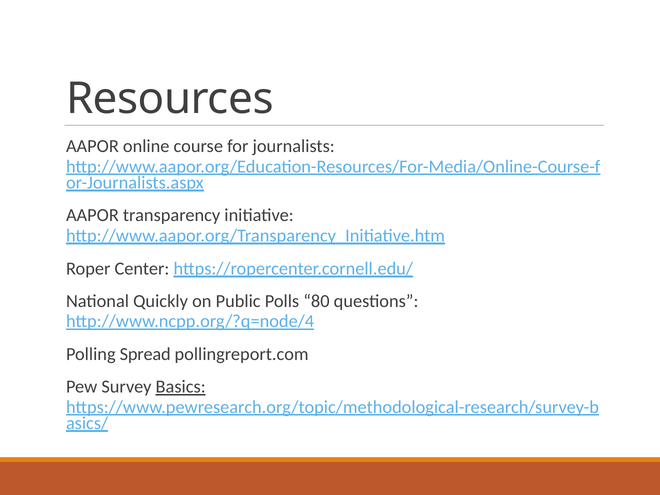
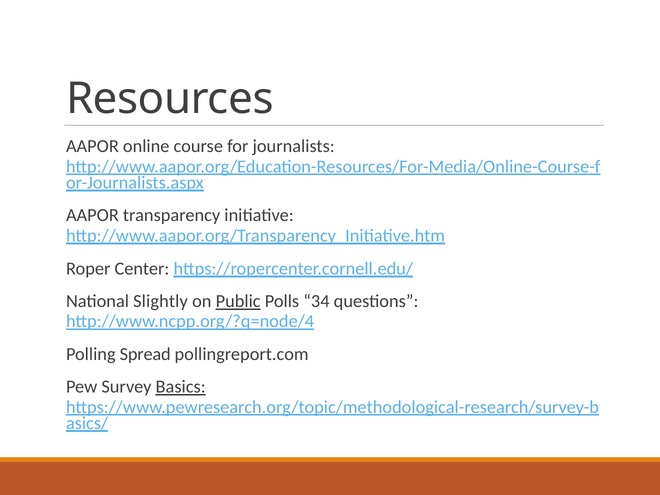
Quickly: Quickly -> Slightly (161, 301)
Public underline: none -> present (238, 301)
80: 80 -> 34 (316, 301)
